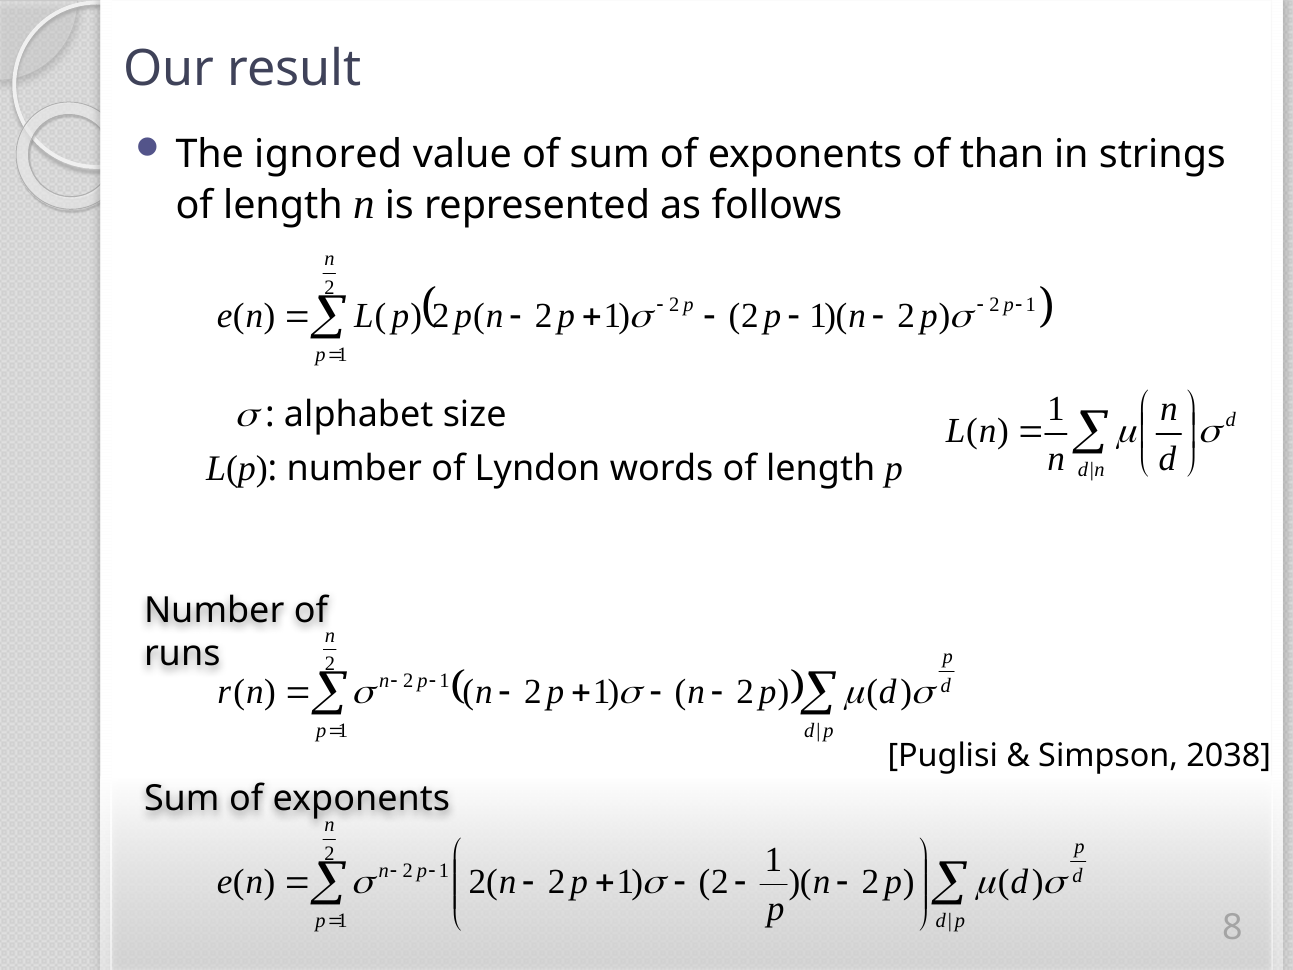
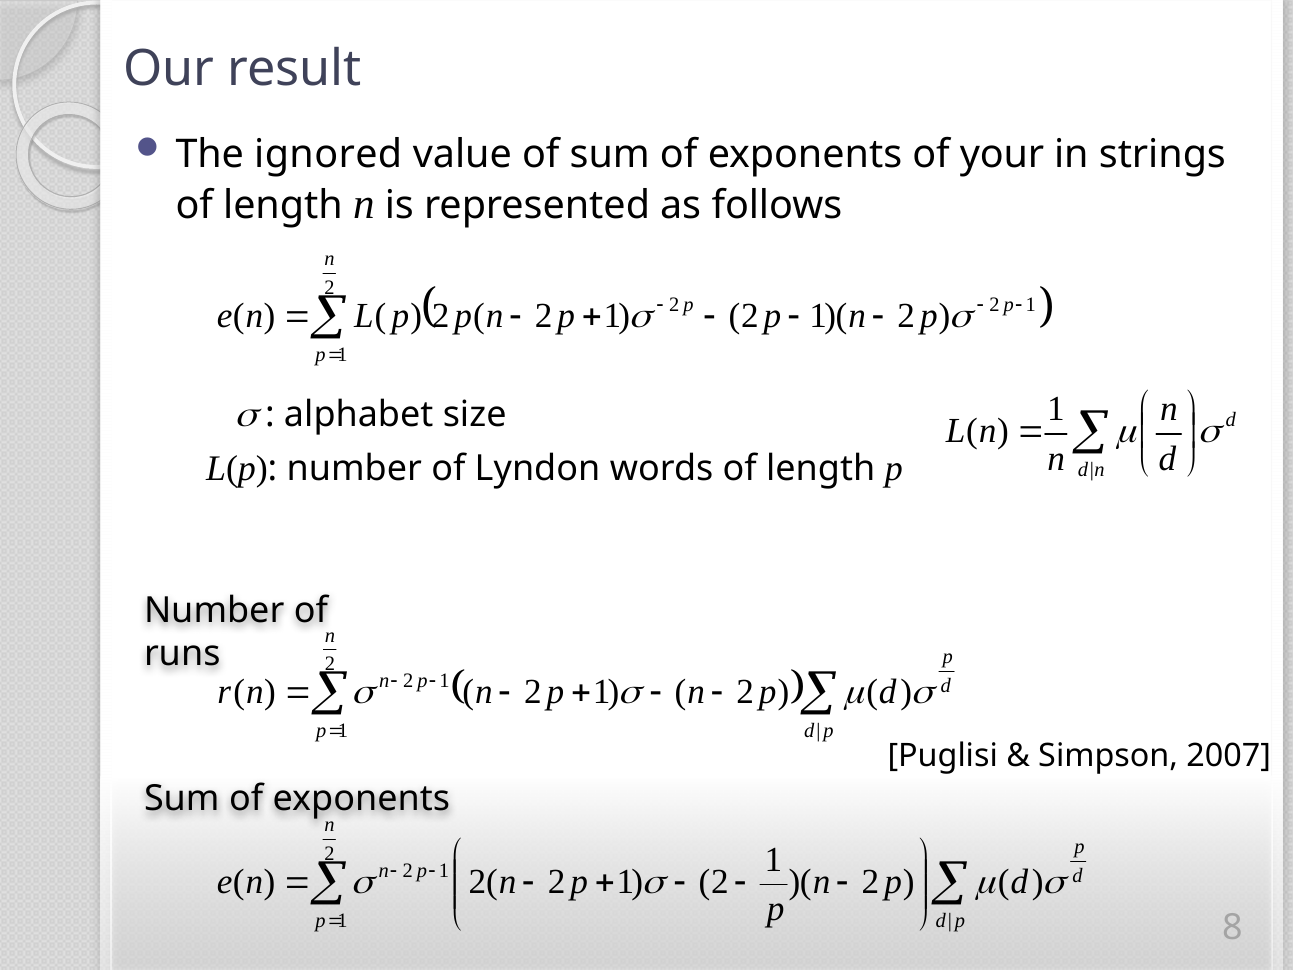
than: than -> your (1002, 154)
2038: 2038 -> 2007 (1229, 755)
